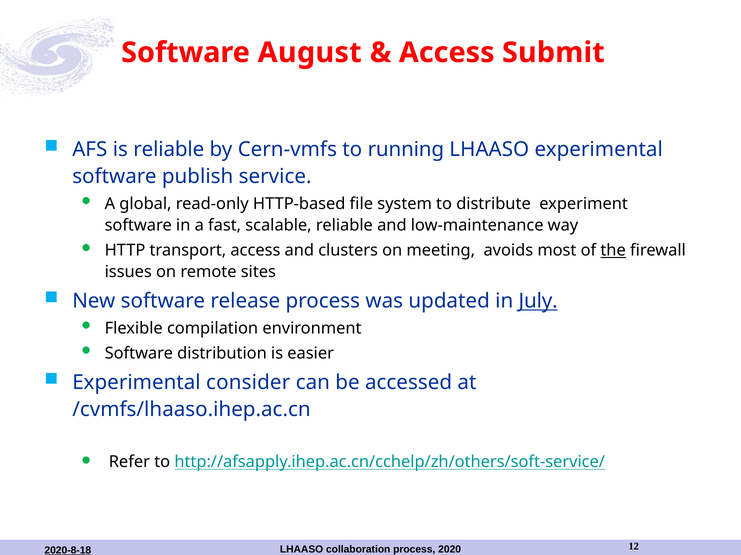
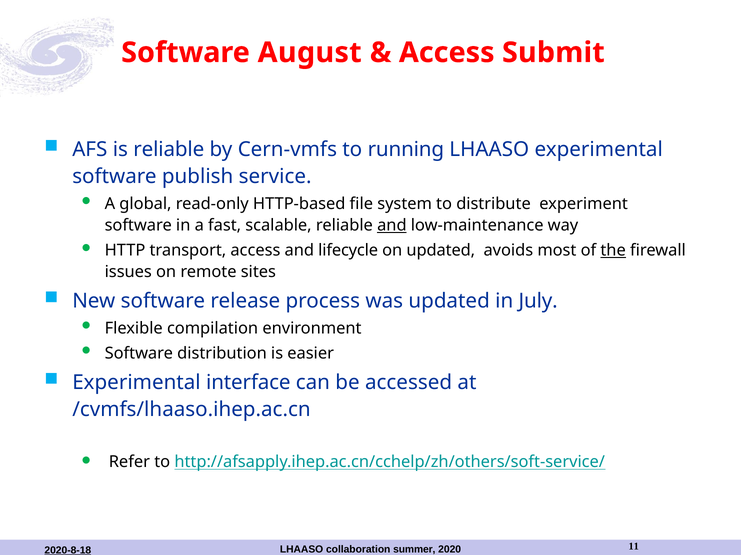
and underline: none -> present (392, 226)
clusters: clusters -> lifecycle (348, 251)
on meeting: meeting -> updated (441, 251)
July underline: present -> none (538, 301)
consider: consider -> interface (248, 383)
collaboration process: process -> summer (414, 550)
12: 12 -> 11 (634, 547)
